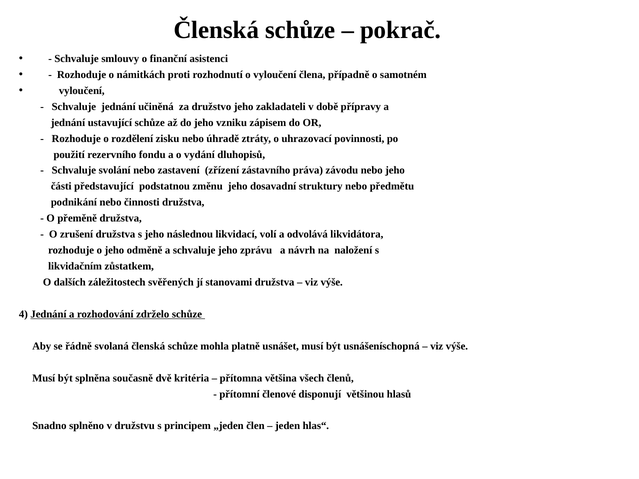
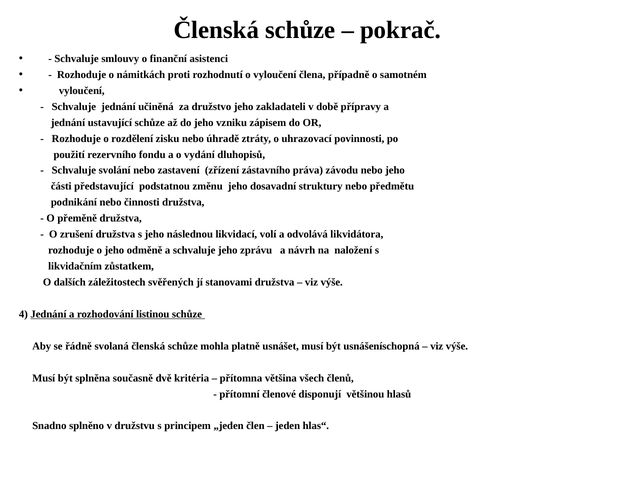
zdrželo: zdrželo -> listinou (153, 314)
